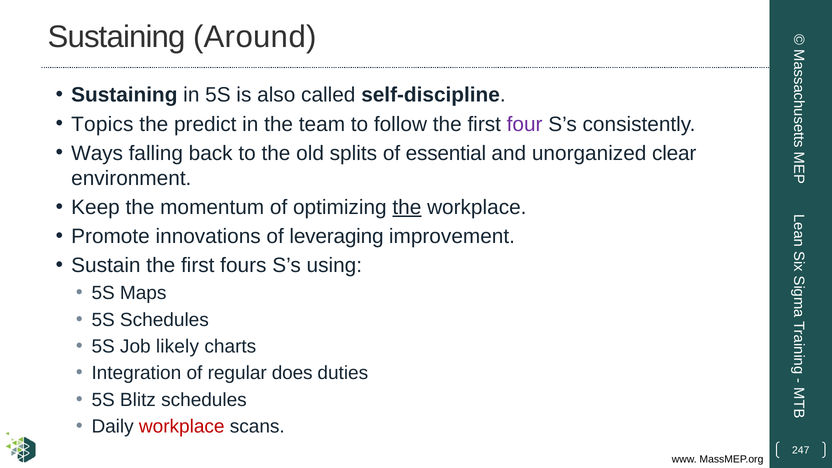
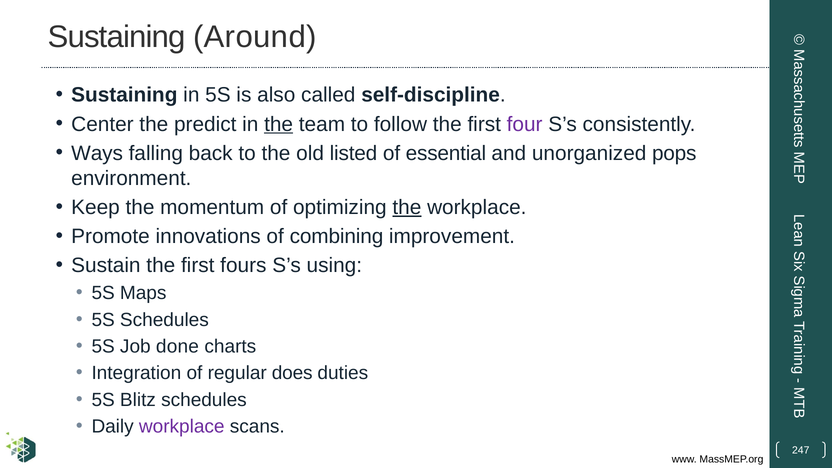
Topics: Topics -> Center (102, 124)
the underline: none -> present (279, 124)
splits: splits -> listed (353, 153)
clear: clear -> pops (674, 153)
leveraging: leveraging -> combining (336, 236)
likely: likely -> done (177, 346)
workplace colour: red -> purple (182, 426)
